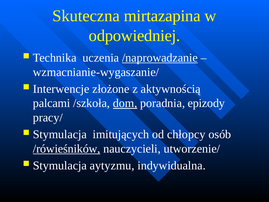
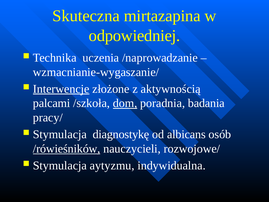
/naprowadzanie underline: present -> none (160, 58)
Interwencje underline: none -> present (61, 89)
epizody: epizody -> badania (206, 103)
imitujących: imitujących -> diagnostykę (121, 134)
chłopcy: chłopcy -> albicans (186, 134)
utworzenie/: utworzenie/ -> rozwojowe/ (192, 149)
